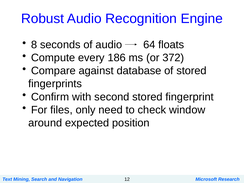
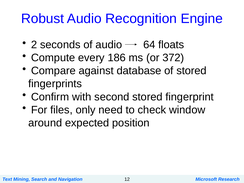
8: 8 -> 2 (34, 45)
